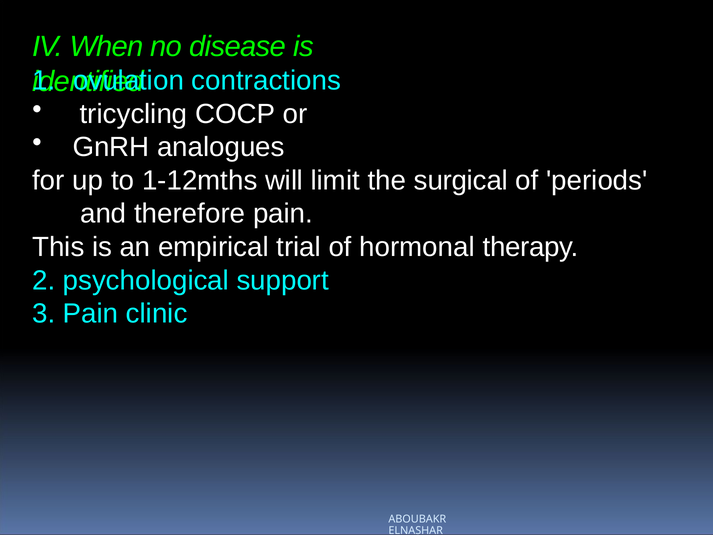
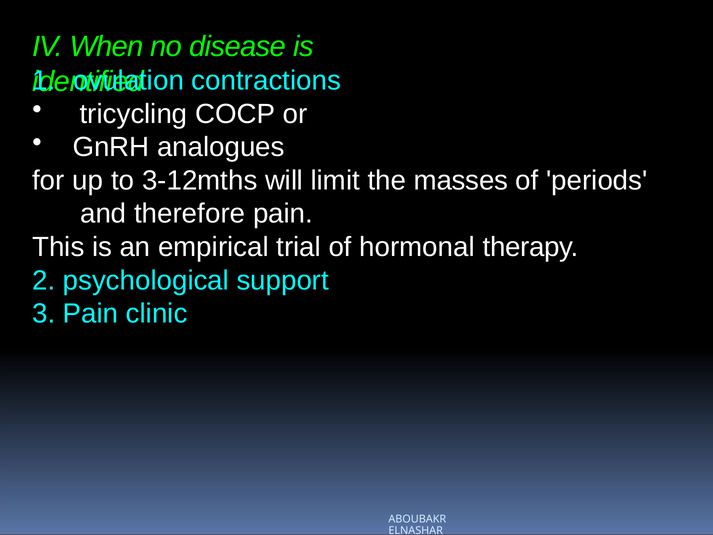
1-12mths: 1-12mths -> 3-12mths (200, 180)
surgical: surgical -> masses (461, 180)
